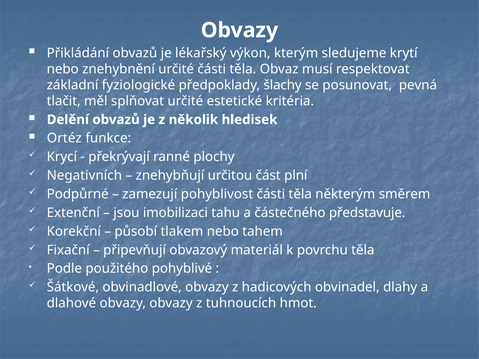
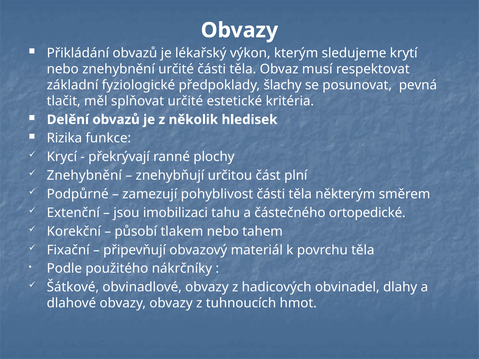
Ortéz: Ortéz -> Rizika (64, 138)
Negativních: Negativních -> Znehybnění (84, 176)
představuje: představuje -> ortopedické (367, 213)
pohyblivé: pohyblivé -> nákrčníky (182, 269)
